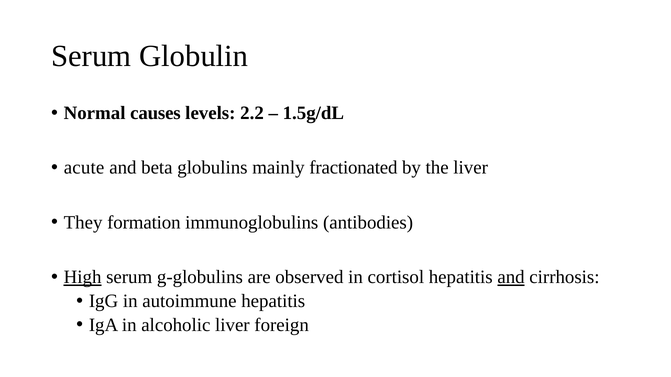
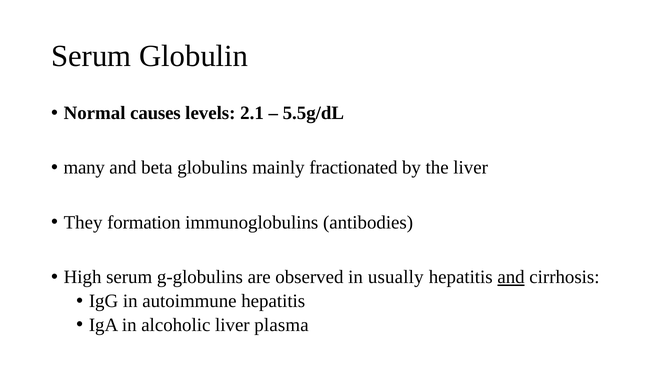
2.2: 2.2 -> 2.1 (252, 113)
1.5g/dL: 1.5g/dL -> 5.5g/dL (313, 113)
acute: acute -> many (84, 168)
High underline: present -> none (83, 277)
cortisol: cortisol -> usually (396, 277)
foreign: foreign -> plasma (281, 325)
